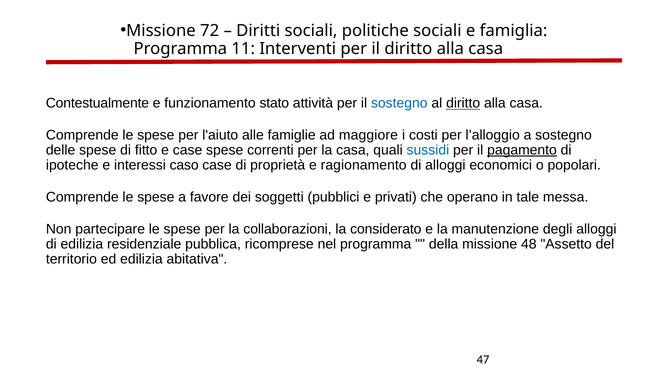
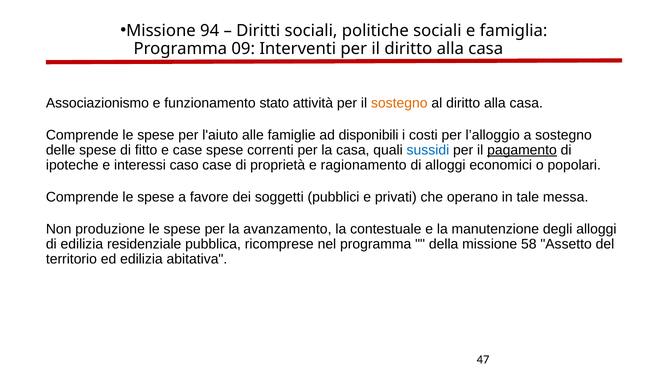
72: 72 -> 94 (210, 31)
11: 11 -> 09 (243, 49)
Contestualmente: Contestualmente -> Associazionismo (97, 103)
sostegno colour: blue -> orange (399, 103)
diritto underline: present -> none (463, 103)
maggiore: maggiore -> disponibili (369, 135)
partecipare: partecipare -> produzione (110, 229)
collaborazioni: collaborazioni -> avanzamento (287, 229)
considerato: considerato -> contestuale (386, 229)
48: 48 -> 58 (529, 244)
